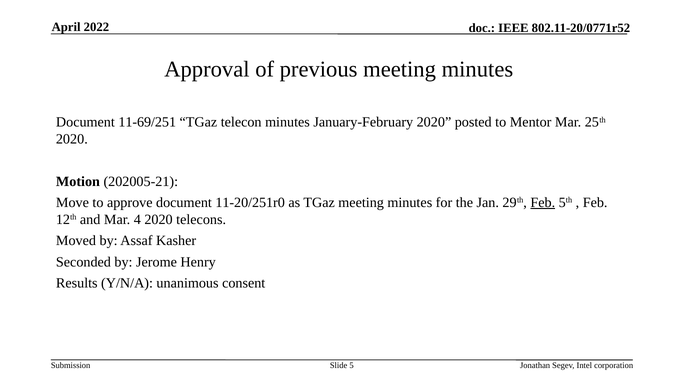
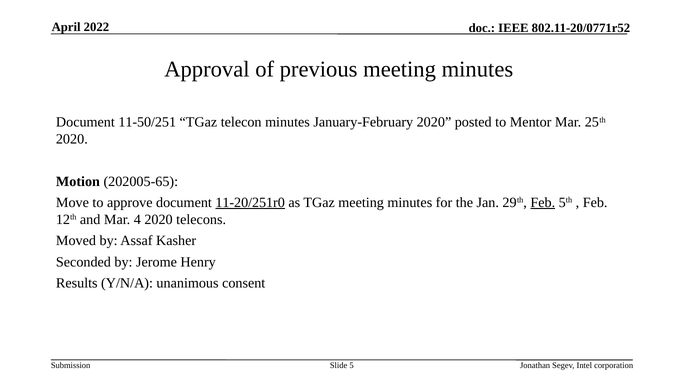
11-69/251: 11-69/251 -> 11-50/251 (147, 122)
202005-21: 202005-21 -> 202005-65 (141, 182)
11-20/251r0 underline: none -> present (250, 203)
